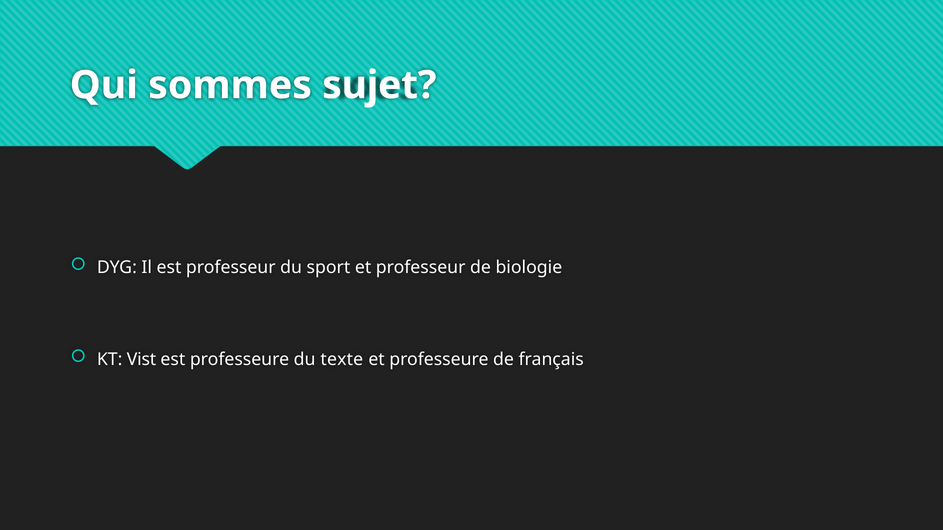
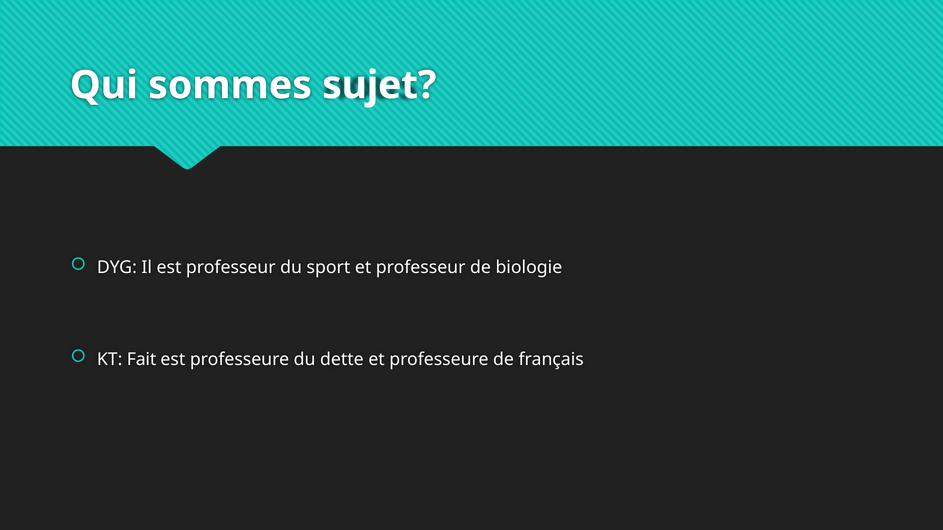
Vist: Vist -> Fait (142, 360)
texte: texte -> dette (342, 360)
